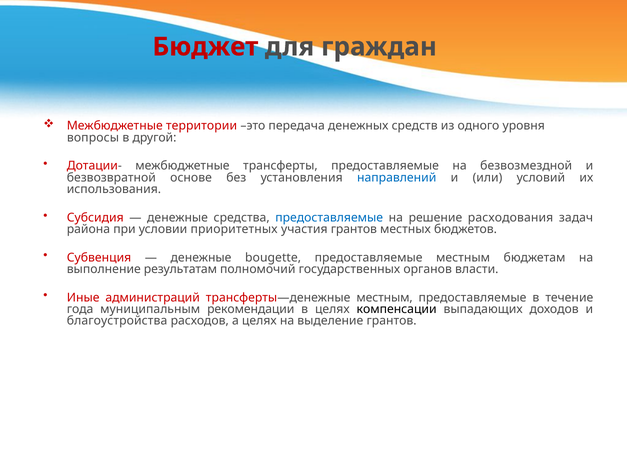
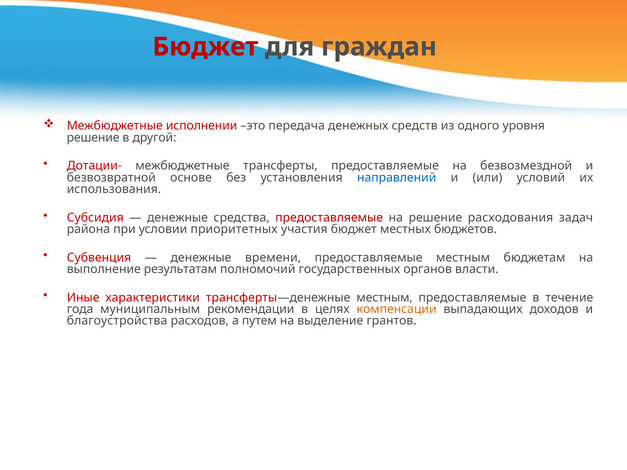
территории: территории -> исполнении (202, 126)
вопросы: вопросы -> решение (93, 138)
предоставляемые colour: blue -> red (329, 218)
участия грантов: грантов -> бюджет (354, 229)
bougette: bougette -> времени (273, 258)
администраций: администраций -> характеристики (153, 298)
компенсации colour: black -> orange (397, 309)
а целях: целях -> путем (259, 321)
